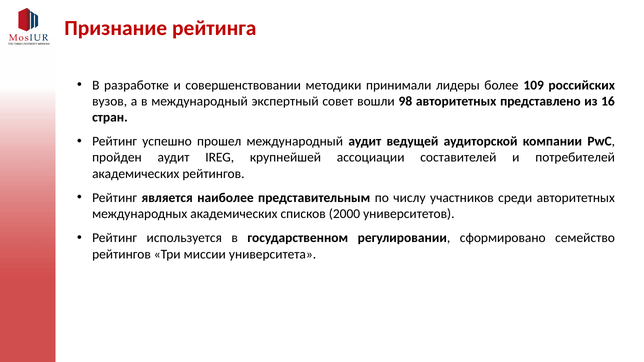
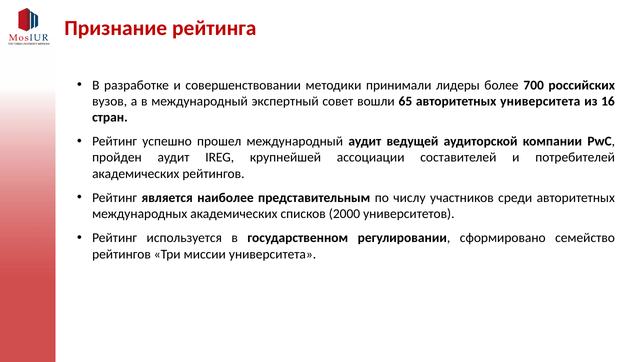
109: 109 -> 700 (534, 85)
98: 98 -> 65 (405, 101)
авторитетных представлено: представлено -> университета (540, 101)
